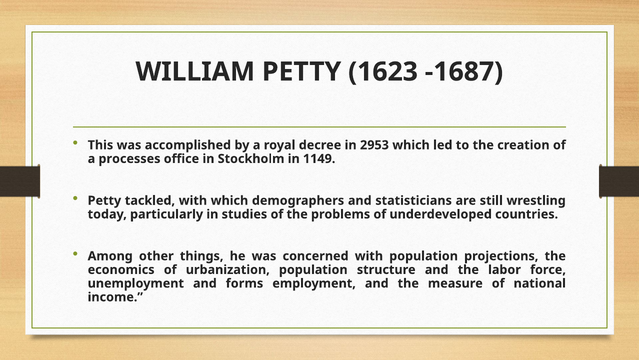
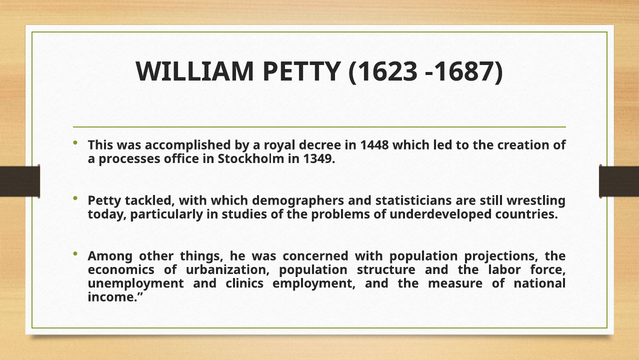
2953: 2953 -> 1448 (374, 145)
1149: 1149 -> 1349 (319, 159)
forms: forms -> clinics (245, 283)
